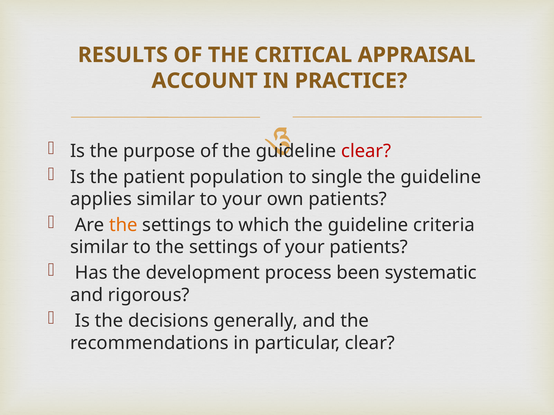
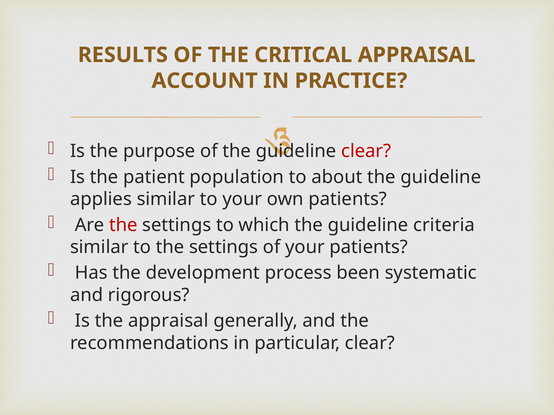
single: single -> about (337, 177)
the colour: orange -> red (123, 225)
the decisions: decisions -> appraisal (168, 321)
